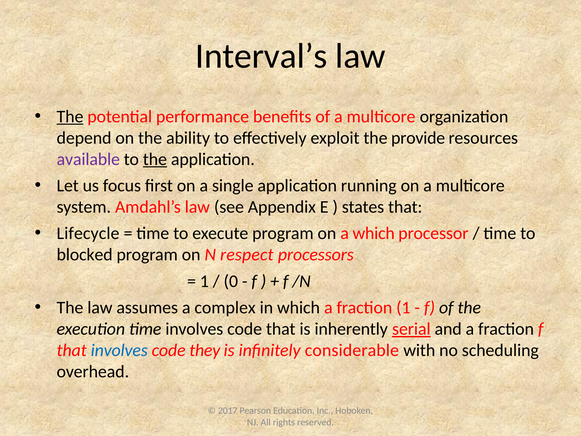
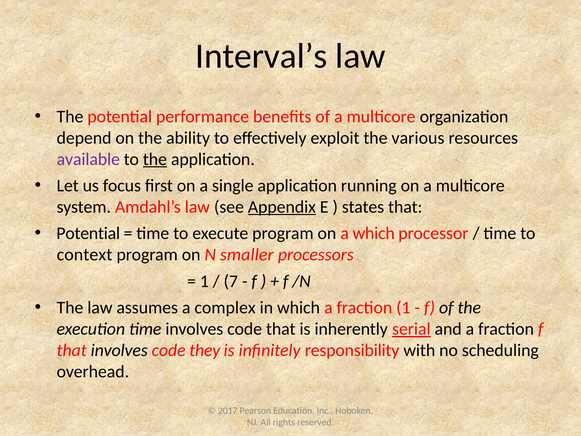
The underline: present -> none (70, 116)
provide: provide -> various (418, 138)
Appendix underline: none -> present (282, 207)
Lifecycle: Lifecycle -> Potential (88, 233)
blocked: blocked -> context (84, 255)
respect: respect -> smaller (247, 255)
0: 0 -> 7 (231, 281)
involves colour: blue -> black (119, 350)
considerable: considerable -> responsibility (352, 350)
